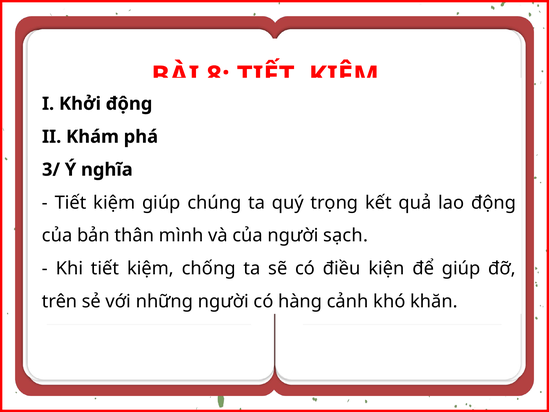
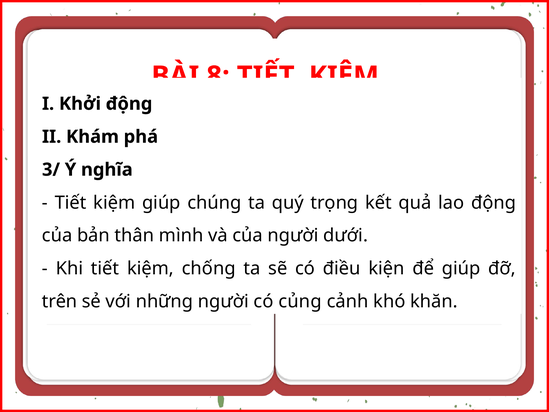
sạch: sạch -> dưới (346, 235)
hàng: hàng -> củng (300, 301)
